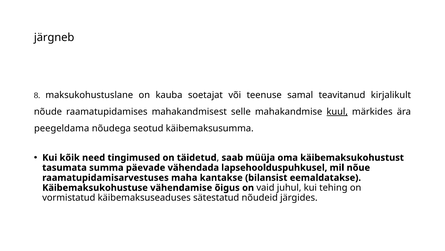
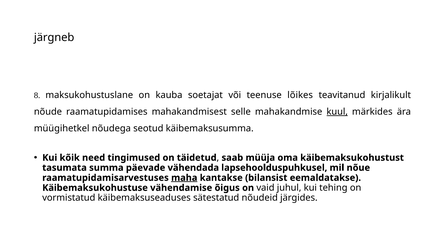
samal: samal -> lõikes (300, 95)
peegeldama: peegeldama -> müügihetkel (62, 128)
maha underline: none -> present (184, 177)
